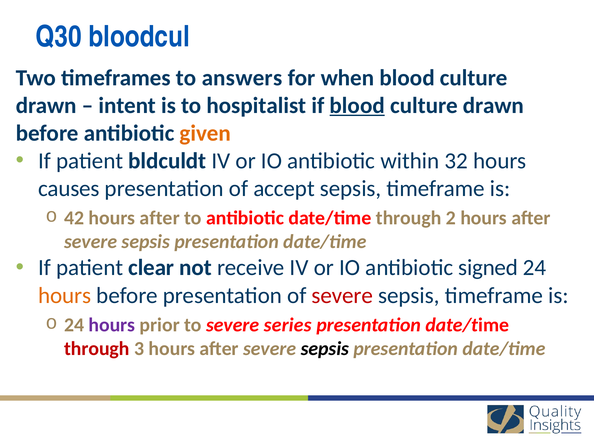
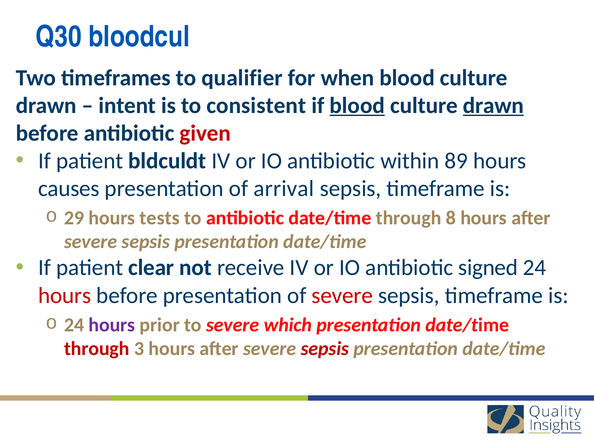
answers: answers -> qualifier (242, 78)
hospitalist: hospitalist -> consistent (256, 106)
drawn underline: none -> present (493, 106)
given colour: orange -> red (205, 133)
32: 32 -> 89 (456, 161)
accept: accept -> arrival (284, 189)
42: 42 -> 29 (74, 218)
after: after -> tests (160, 218)
2: 2 -> 8 (451, 218)
hours colour: orange -> red (65, 296)
series: series -> which (288, 325)
sepsis colour: black -> red (325, 349)
